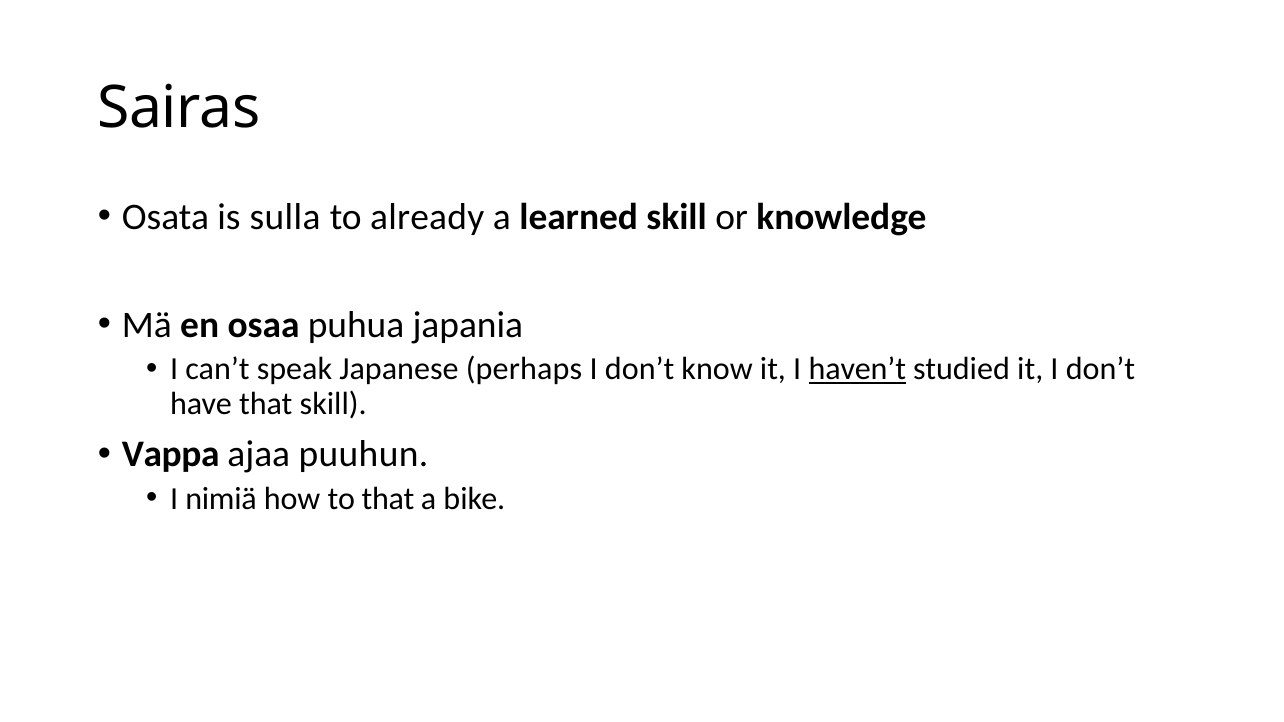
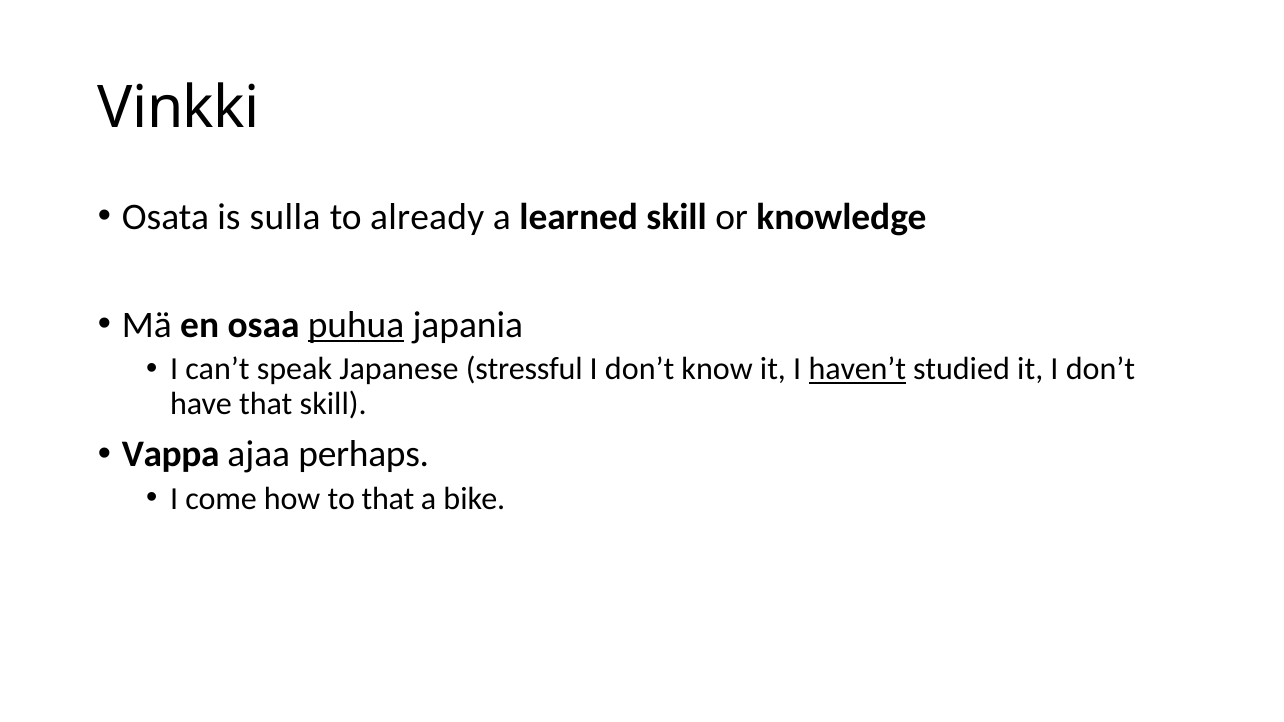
Sairas: Sairas -> Vinkki (179, 108)
puhua underline: none -> present (356, 325)
perhaps: perhaps -> stressful (524, 369)
puuhun: puuhun -> perhaps (364, 455)
nimiä: nimiä -> come (221, 499)
